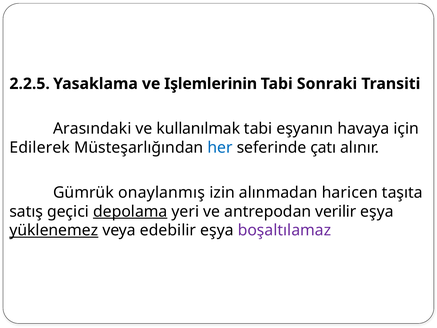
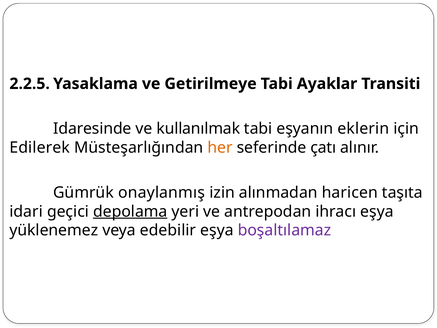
Işlemlerinin: Işlemlerinin -> Getirilmeye (211, 84)
Sonraki: Sonraki -> Ayaklar (327, 84)
Arasındaki: Arasındaki -> Idaresinde (92, 129)
havaya: havaya -> eklerin (363, 129)
her colour: blue -> orange (220, 148)
satış: satış -> idari (26, 211)
verilir: verilir -> ihracı (336, 211)
yüklenemez underline: present -> none (54, 230)
